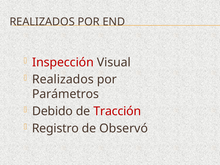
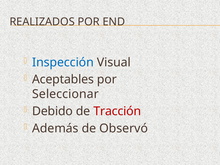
Inspección colour: red -> blue (63, 62)
Realizados: Realizados -> Aceptables (63, 79)
Parámetros: Parámetros -> Seleccionar (65, 94)
Registro: Registro -> Además (55, 128)
